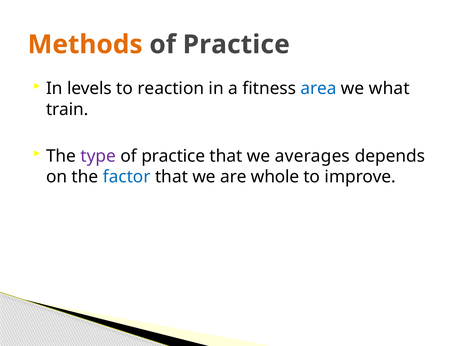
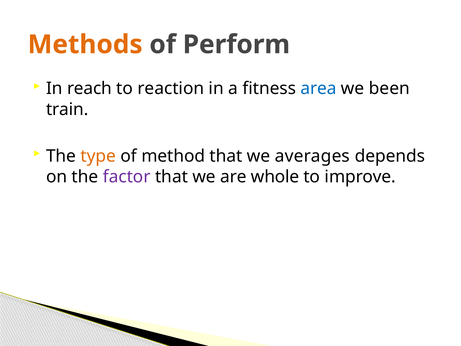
Practice: Practice -> Perform (236, 44)
levels: levels -> reach (89, 89)
what: what -> been (389, 89)
type colour: purple -> orange (98, 156)
practice: practice -> method (173, 156)
factor colour: blue -> purple (127, 177)
